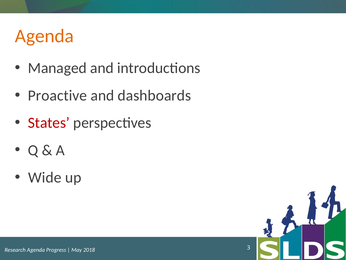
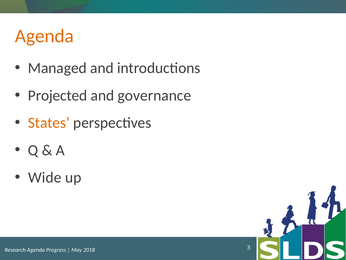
Proactive: Proactive -> Projected (58, 95)
dashboards: dashboards -> governance (154, 95)
States colour: red -> orange (49, 123)
